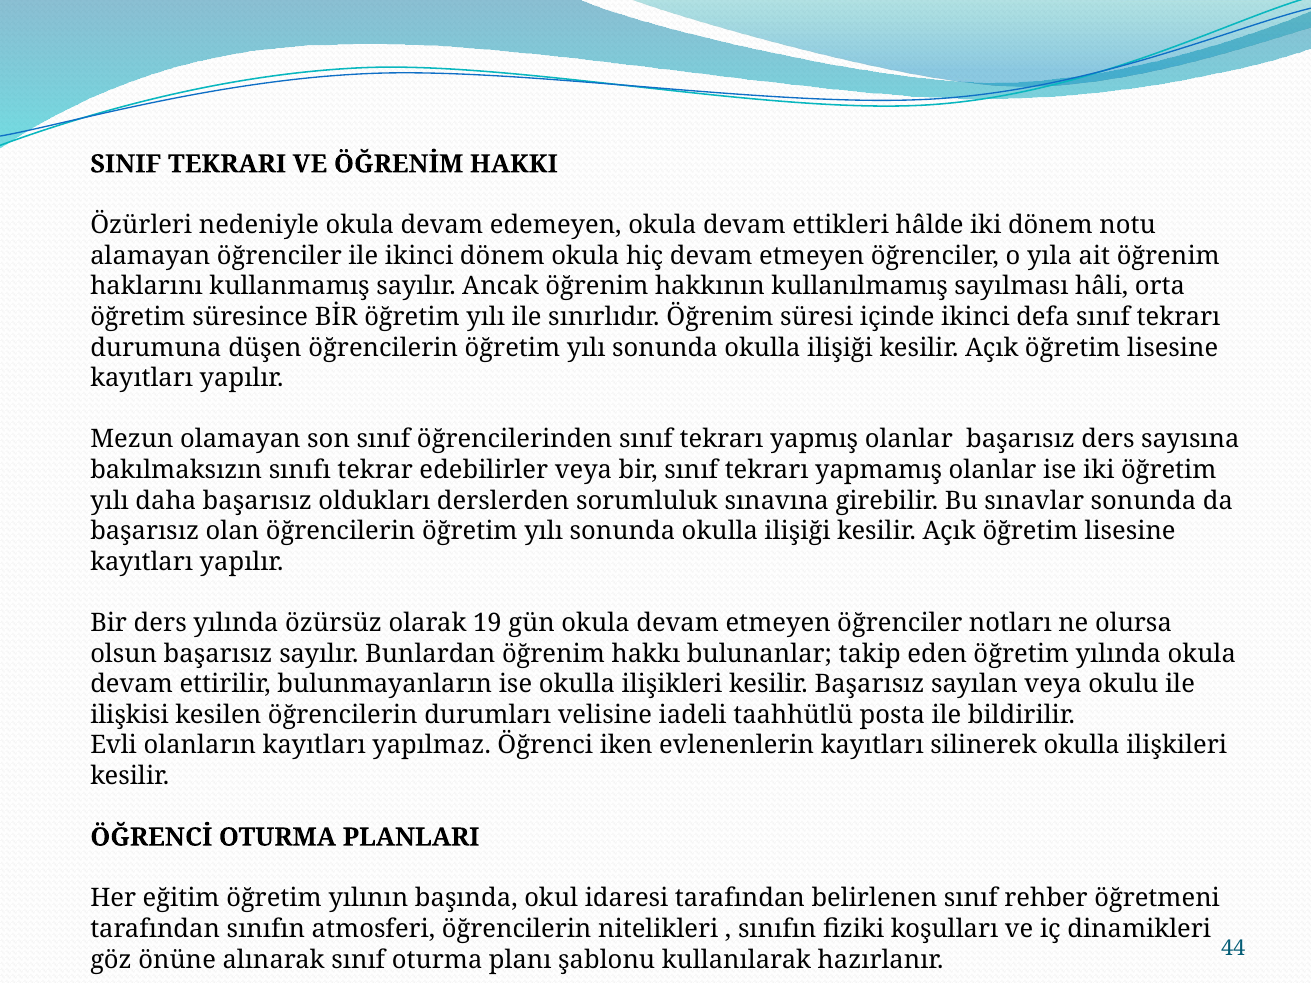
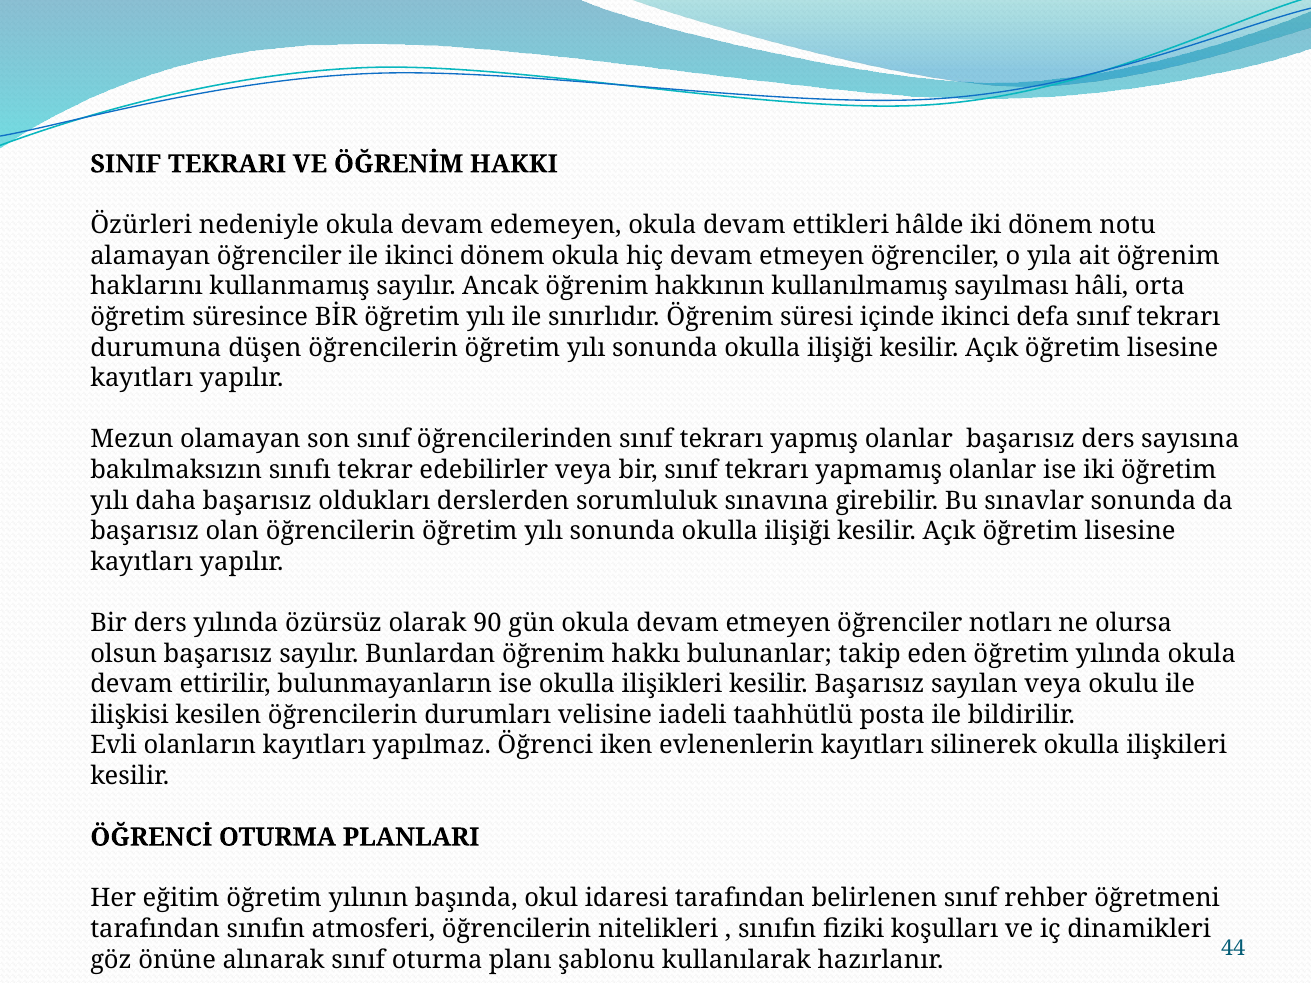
19: 19 -> 90 (487, 623)
